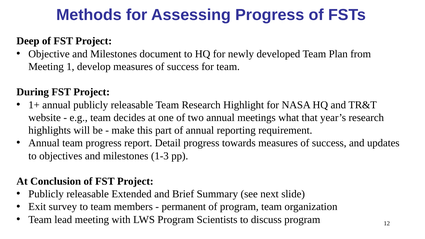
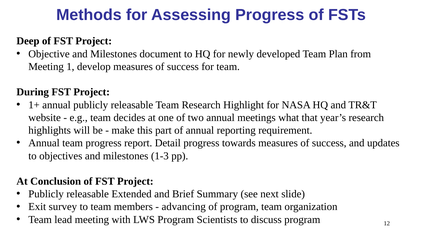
permanent: permanent -> advancing (184, 207)
